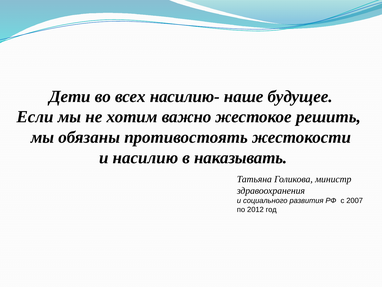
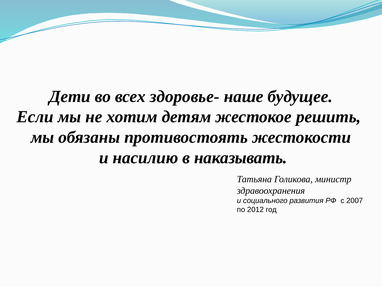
насилию-: насилию- -> здоровье- (185, 96)
важно: важно -> детям (187, 117)
